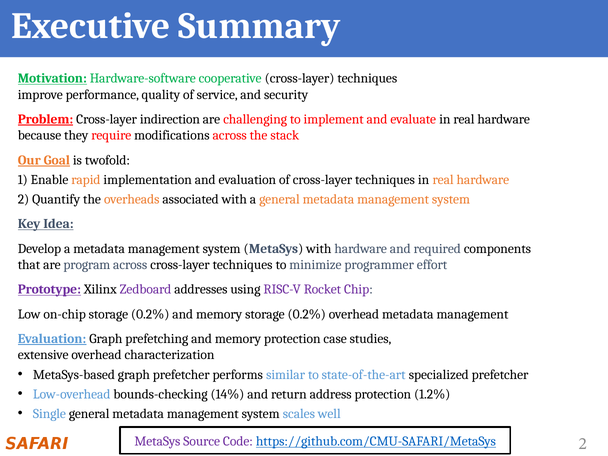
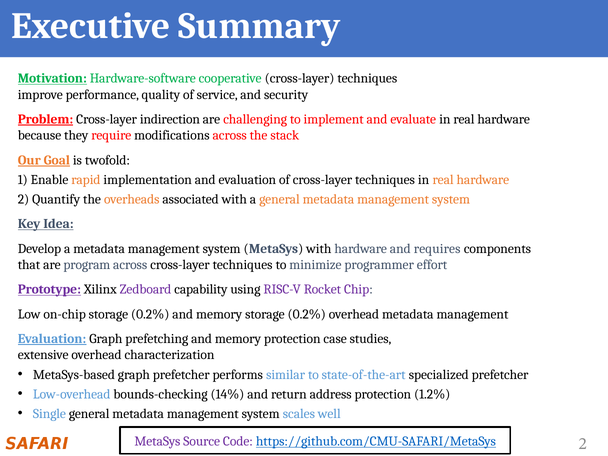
required: required -> requires (437, 249)
addresses: addresses -> capability (201, 289)
